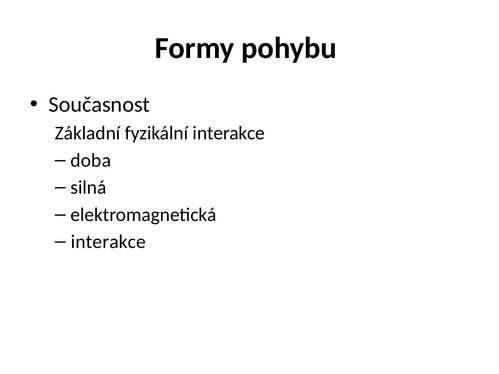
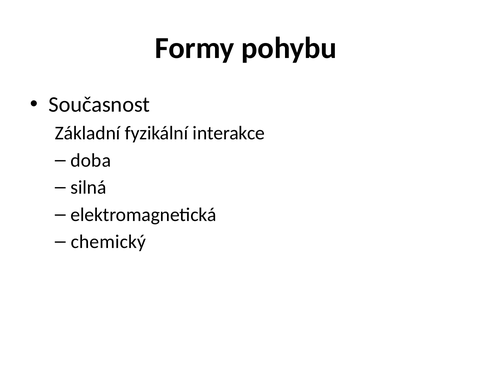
interakce: interakce -> chemický (108, 242)
